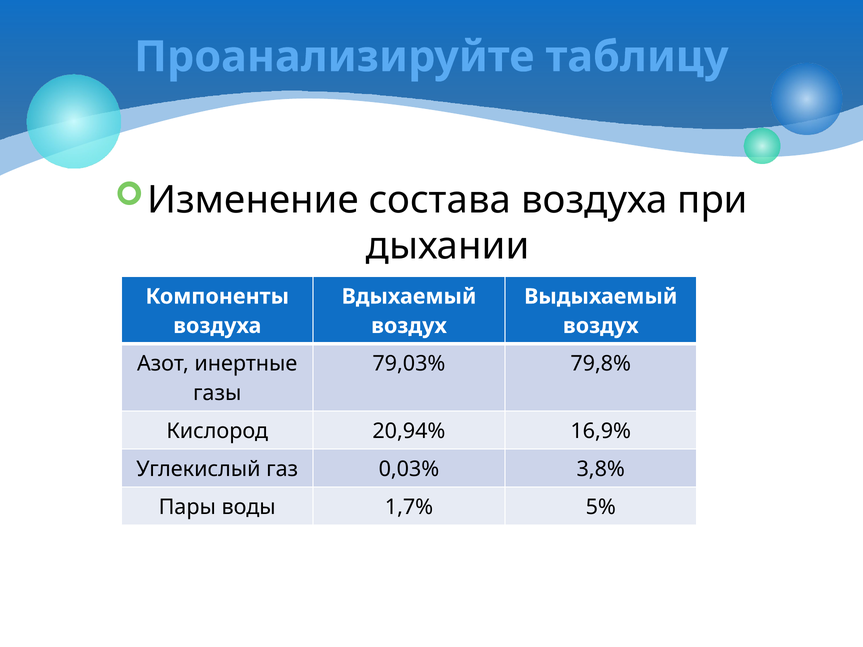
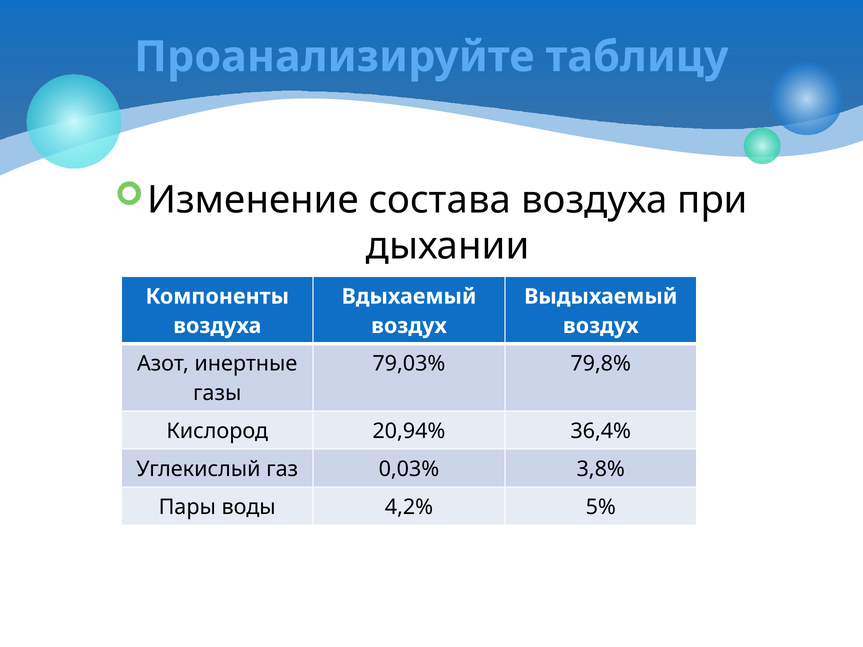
16,9%: 16,9% -> 36,4% (601, 431)
1,7%: 1,7% -> 4,2% (409, 507)
